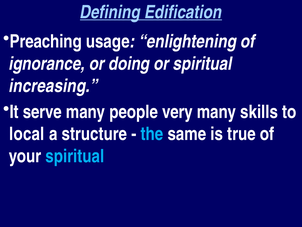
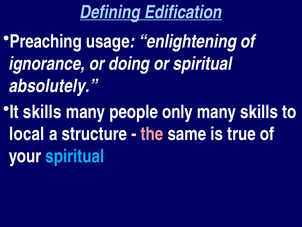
increasing: increasing -> absolutely (53, 86)
It serve: serve -> skills (42, 112)
very: very -> only (177, 112)
the colour: light blue -> pink (152, 134)
